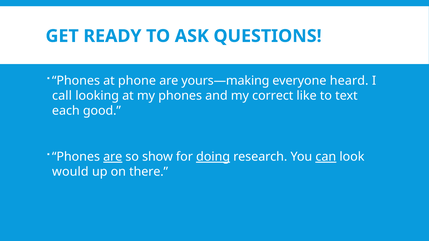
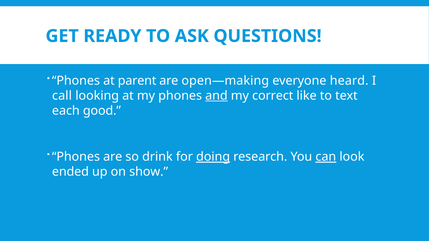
phone: phone -> parent (137, 81)
yours—making: yours—making -> open—making (225, 81)
and underline: none -> present (216, 96)
are underline: present -> none (113, 157)
show: show -> drink (157, 157)
would: would -> ended (70, 172)
there: there -> show (149, 172)
